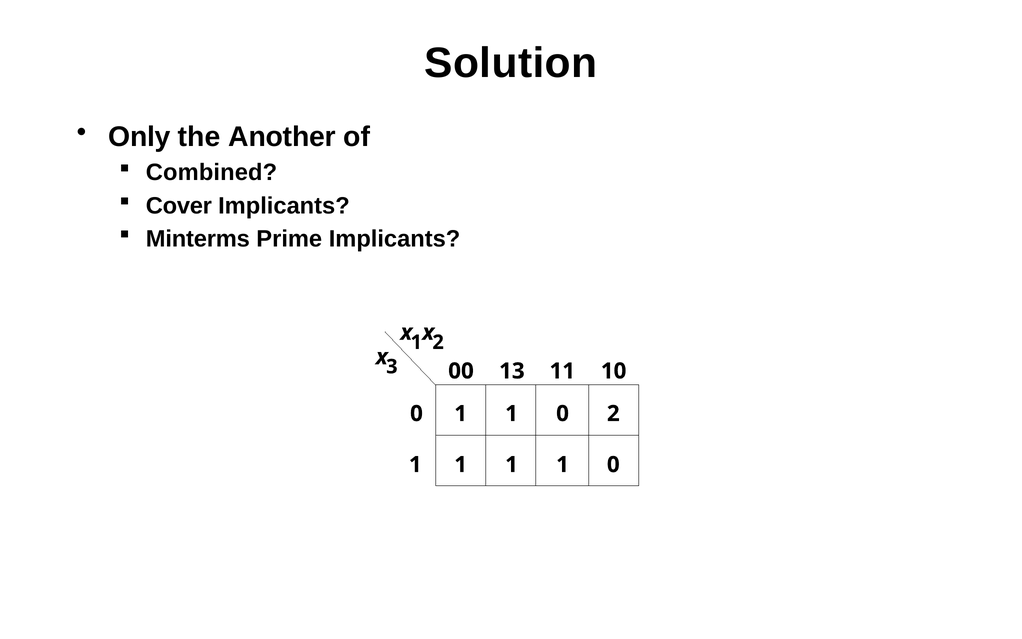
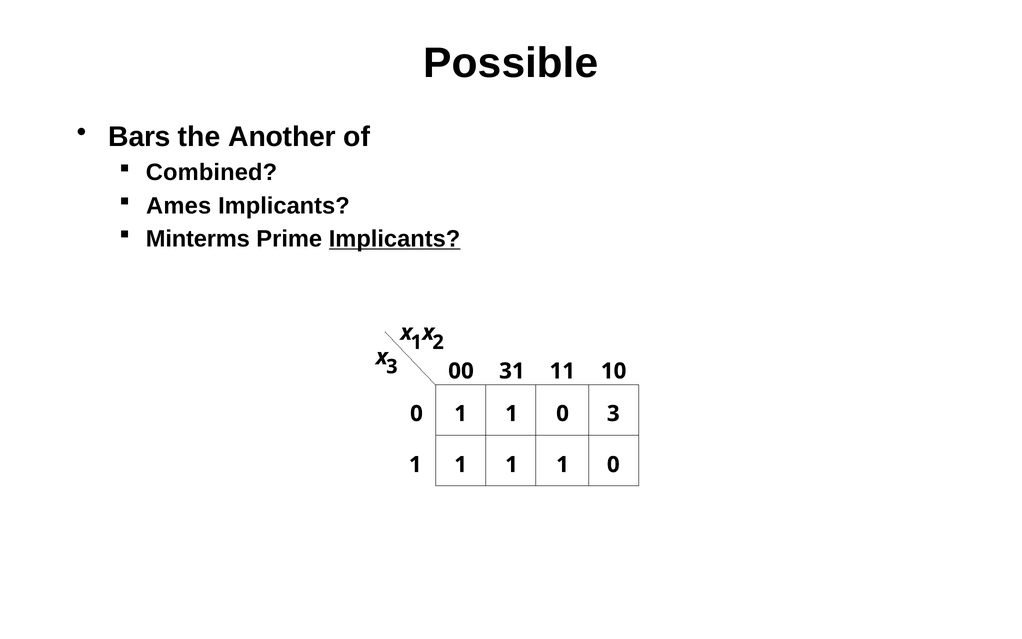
Solution: Solution -> Possible (511, 63)
Only: Only -> Bars (139, 137)
Cover: Cover -> Ames (179, 206)
Implicants underline: none -> present (395, 239)
13: 13 -> 31 (512, 371)
0 2: 2 -> 3 (613, 413)
